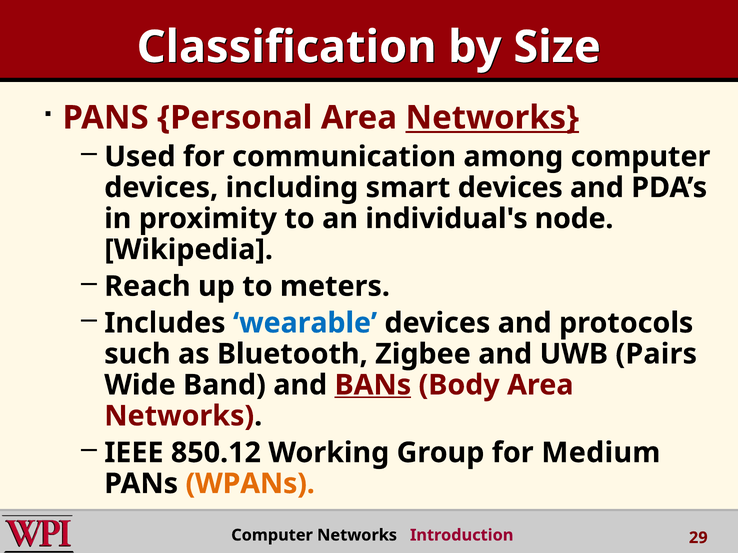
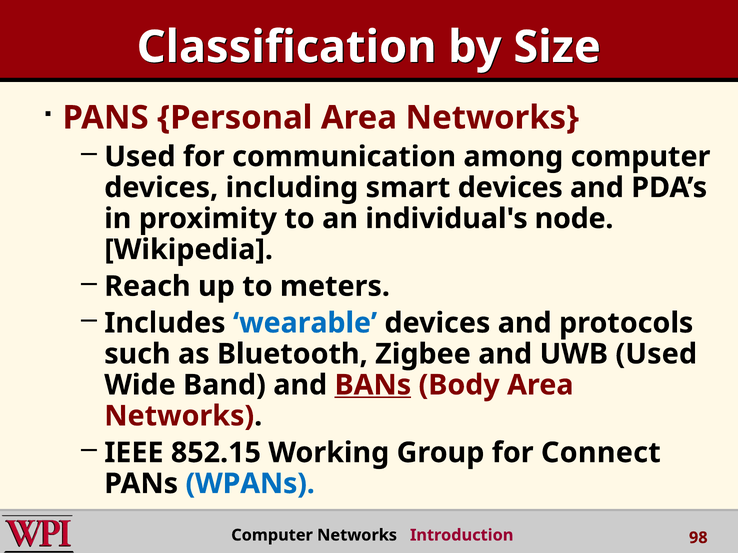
Networks underline: present -> none (492, 118)
UWB Pairs: Pairs -> Used (656, 354)
850.12: 850.12 -> 852.15 (216, 453)
Medium: Medium -> Connect (601, 453)
WPANs colour: orange -> blue (250, 484)
29: 29 -> 98 (698, 538)
